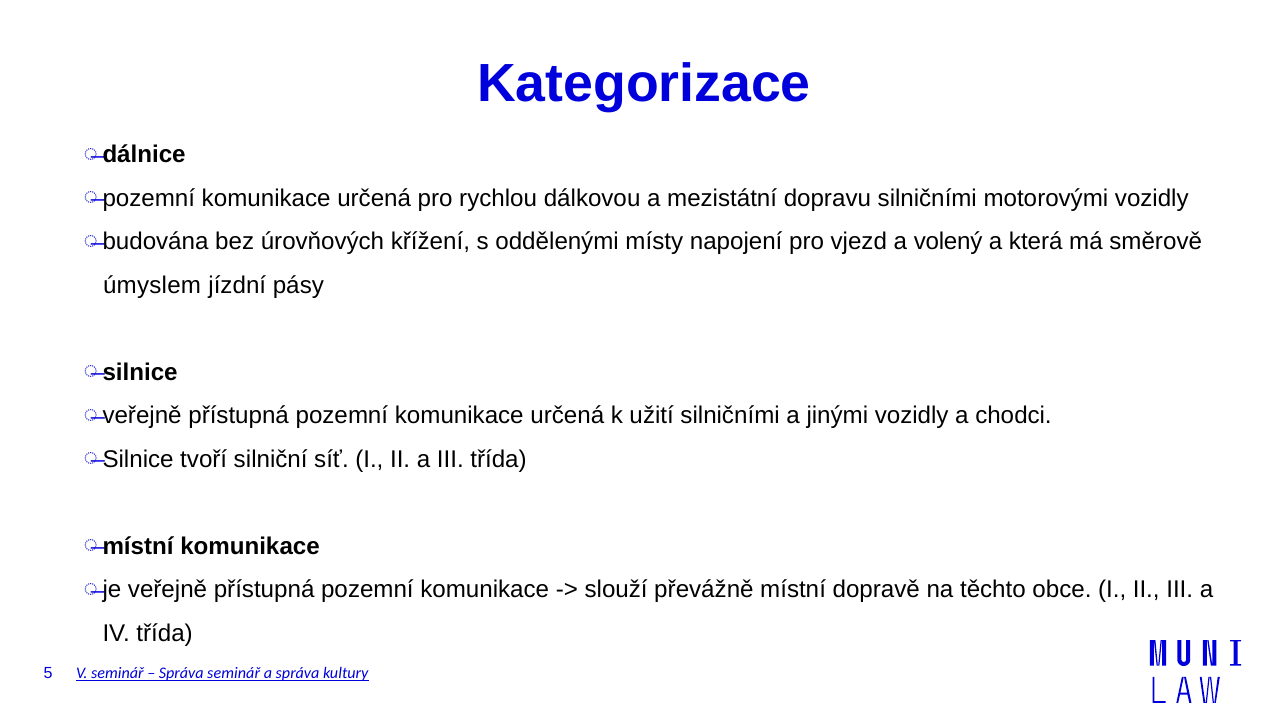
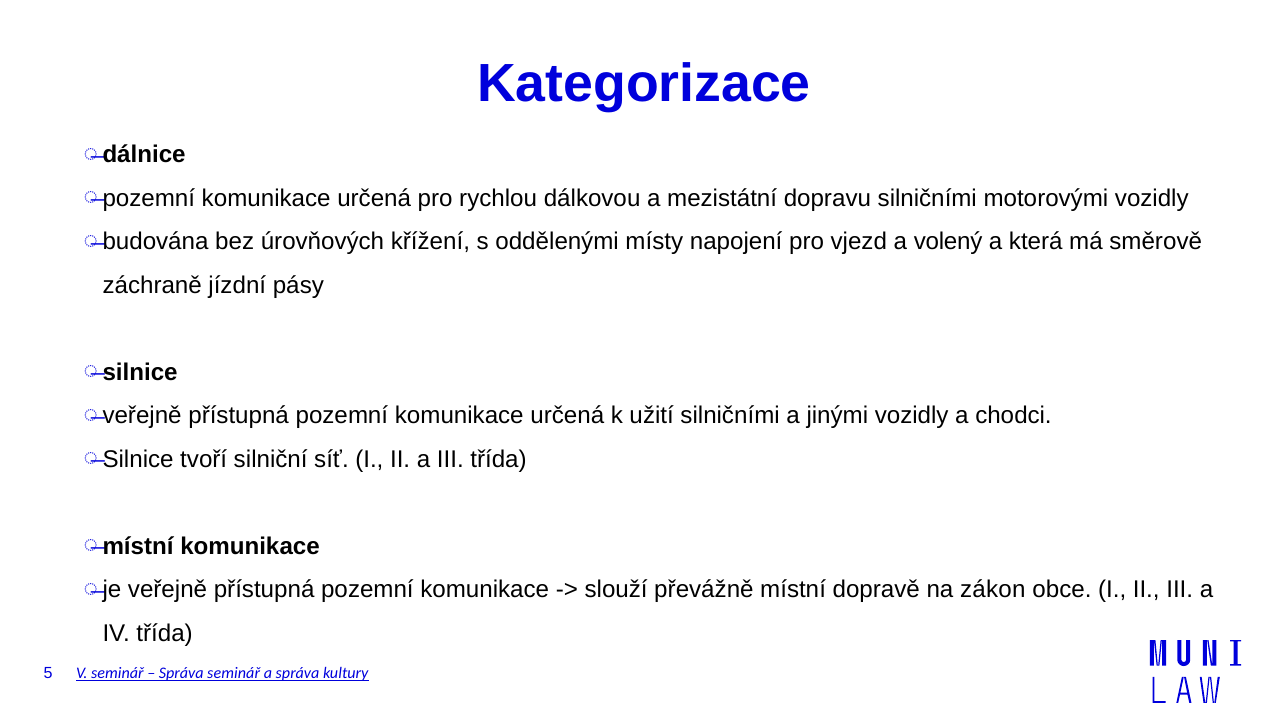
úmyslem: úmyslem -> záchraně (152, 285)
těchto: těchto -> zákon (993, 589)
